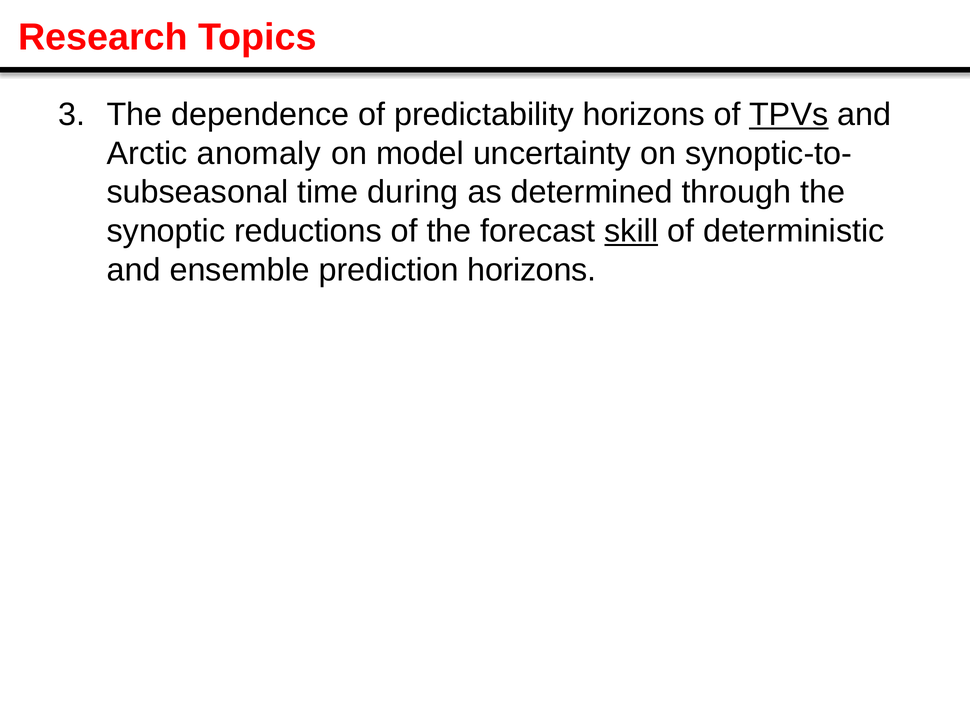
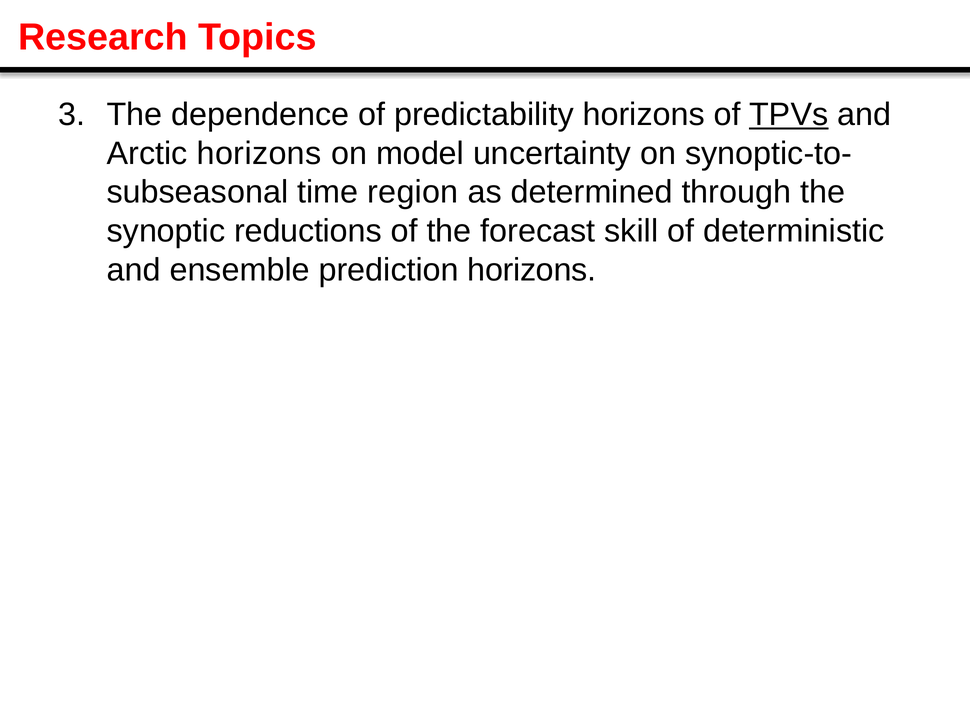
Arctic anomaly: anomaly -> horizons (259, 153)
during: during -> region (413, 192)
skill underline: present -> none (631, 231)
